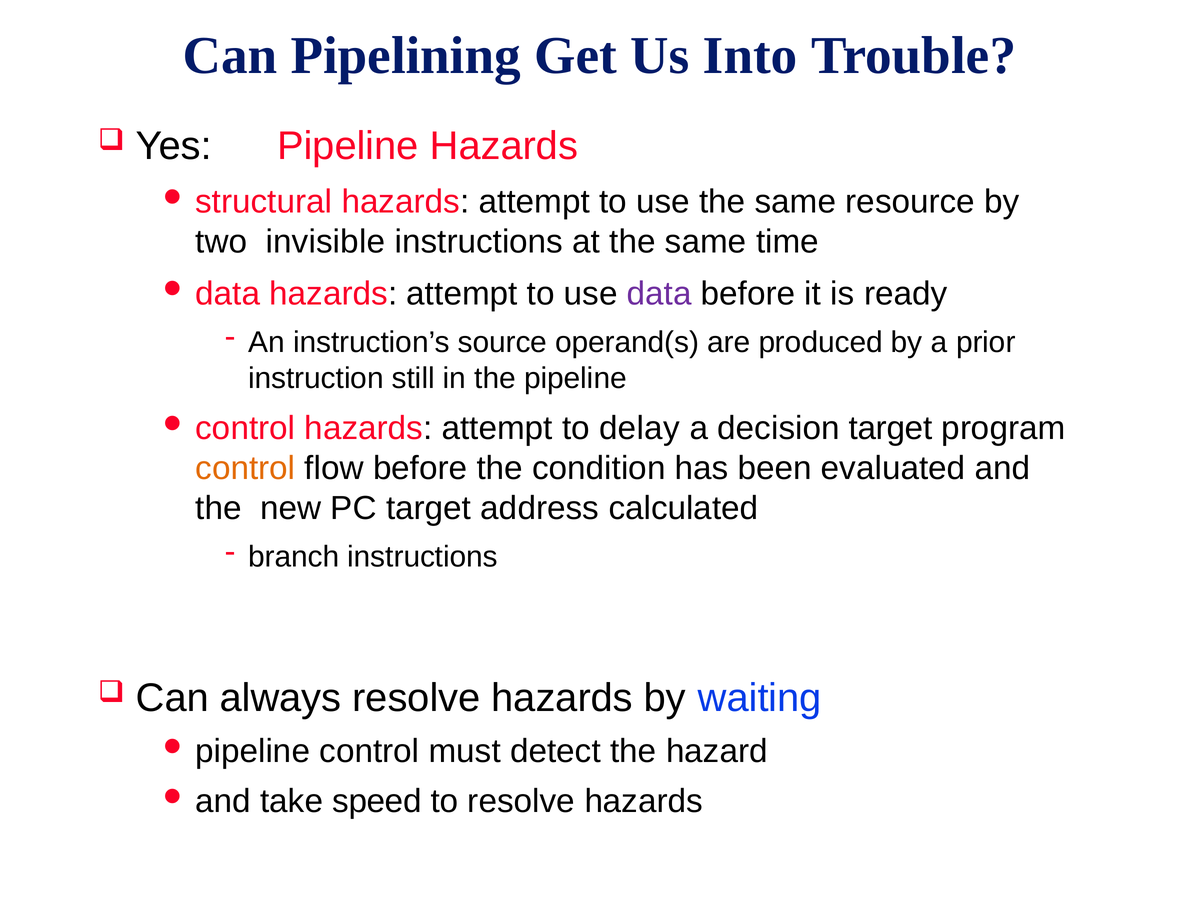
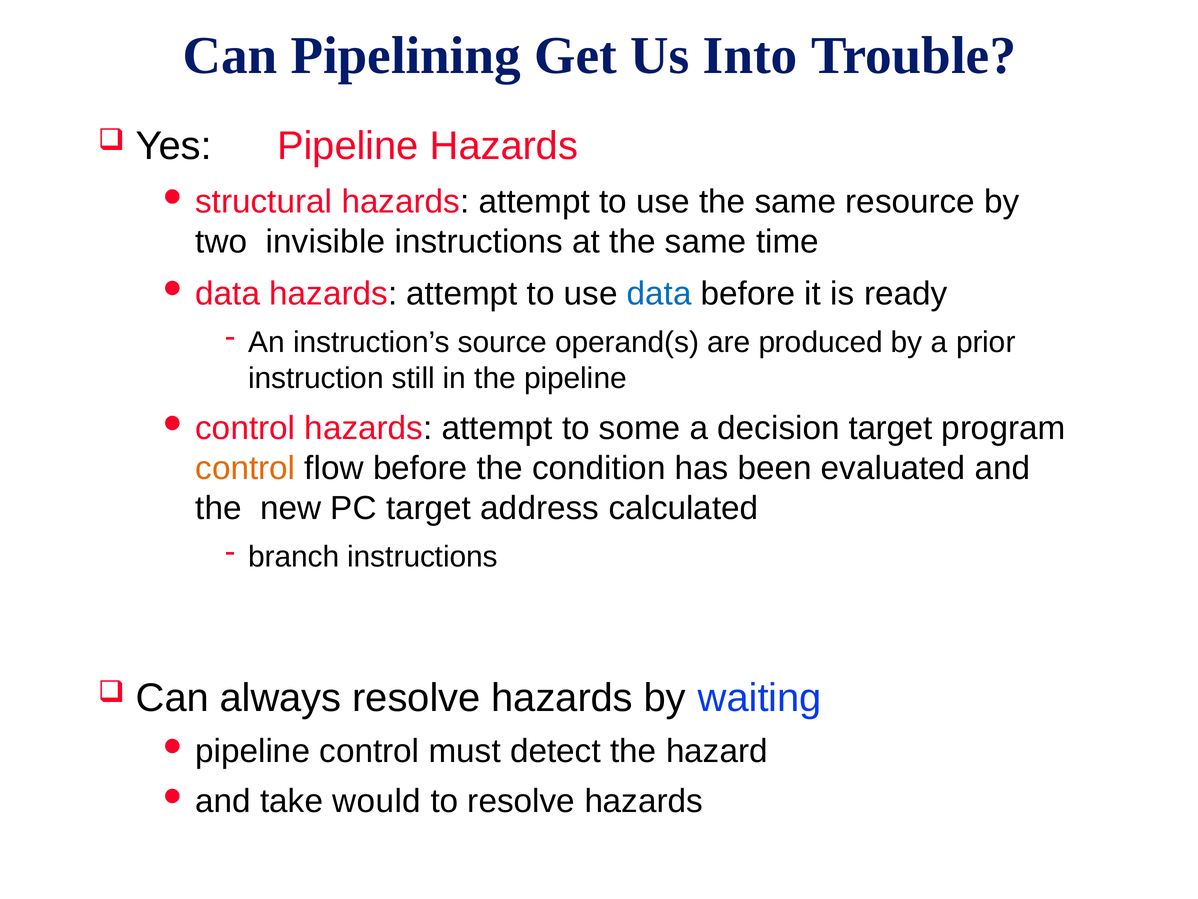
data colour: purple -> blue (659, 294)
delay: delay -> some (640, 428)
speed: speed -> would (377, 801)
